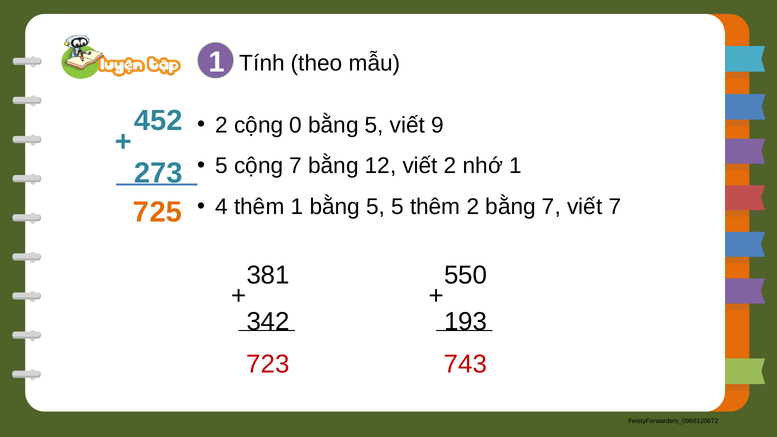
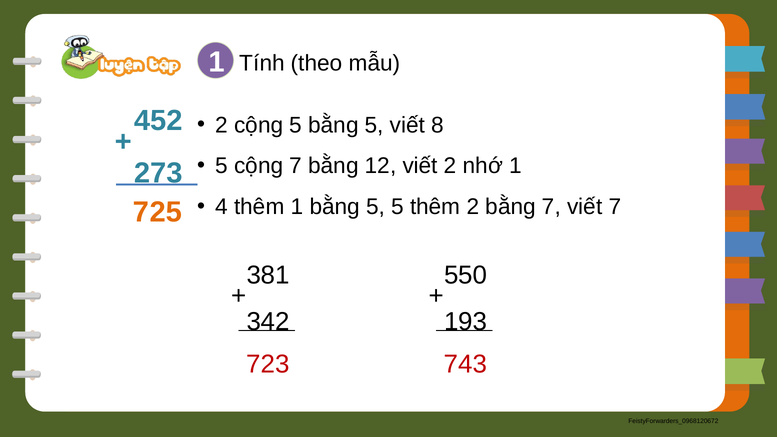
cộng 0: 0 -> 5 (296, 125)
9: 9 -> 8 (438, 125)
